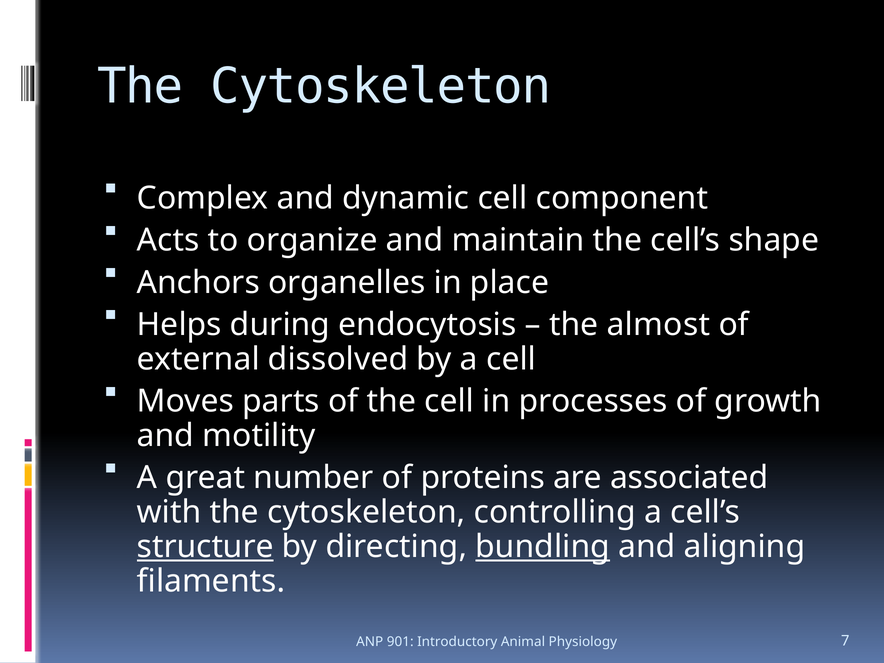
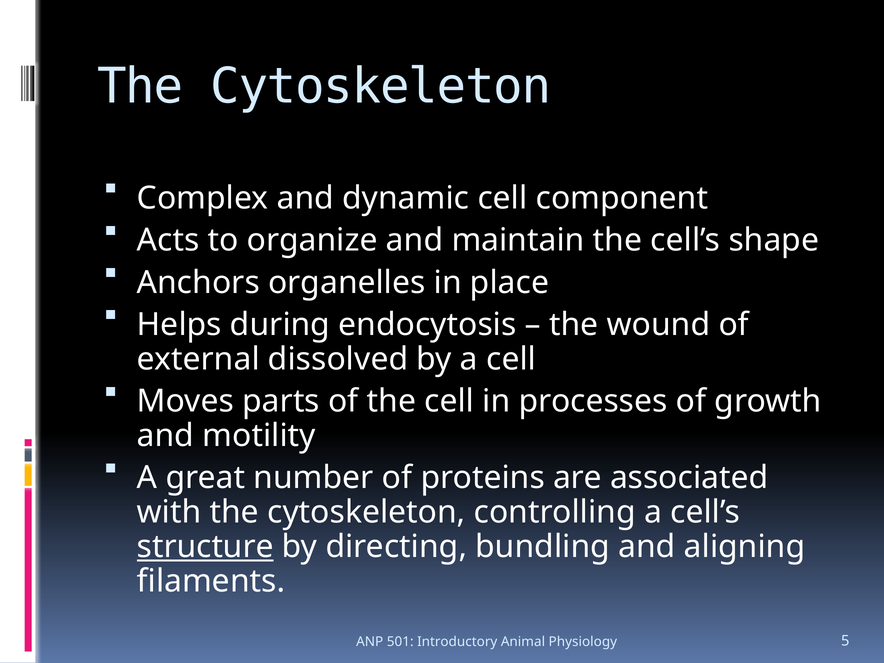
almost: almost -> wound (658, 325)
bundling underline: present -> none (543, 547)
901: 901 -> 501 (400, 642)
7: 7 -> 5 (845, 641)
